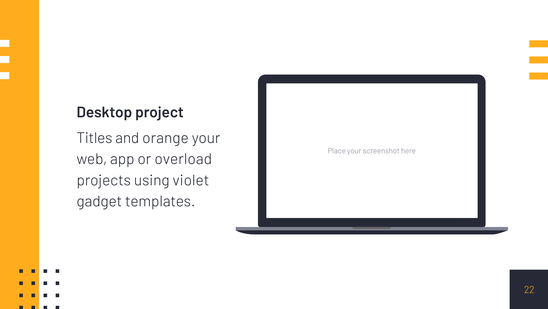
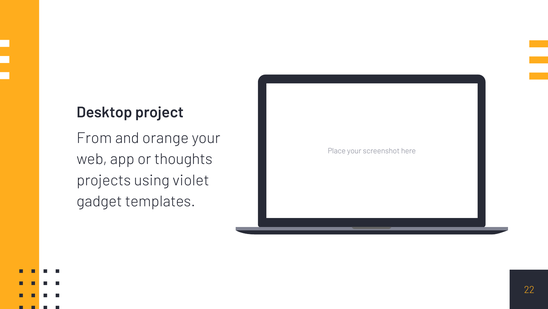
Titles: Titles -> From (94, 138)
overload: overload -> thoughts (183, 159)
